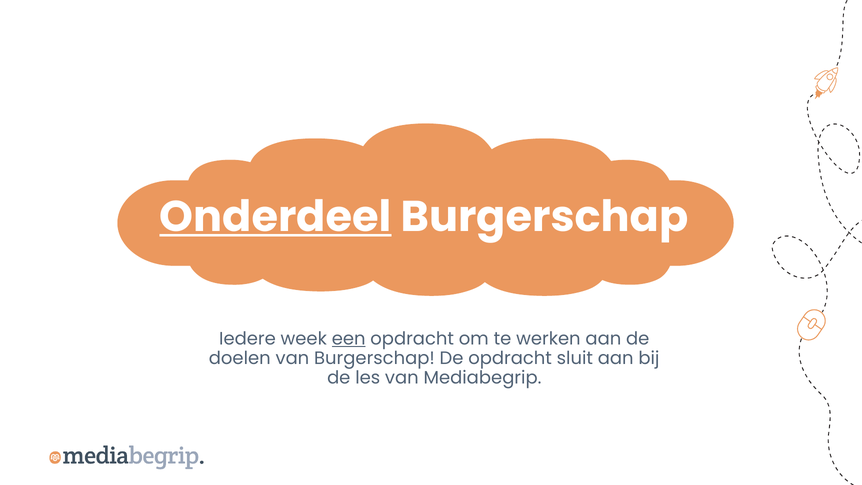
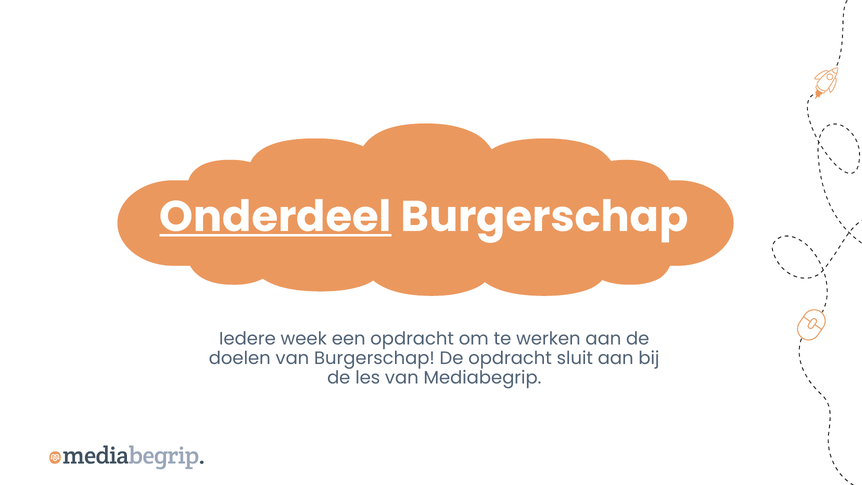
een underline: present -> none (349, 339)
